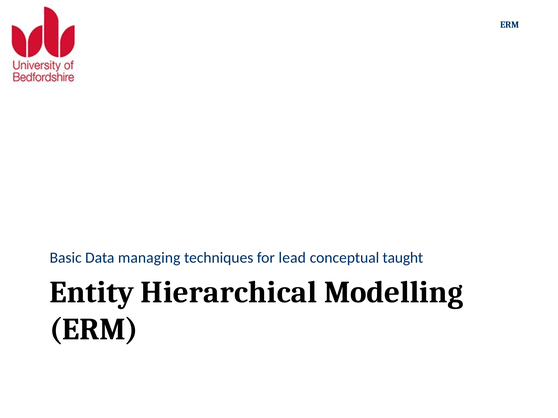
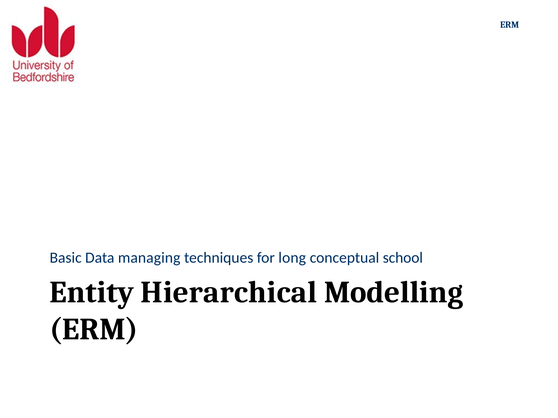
lead: lead -> long (292, 258)
taught: taught -> school (403, 258)
